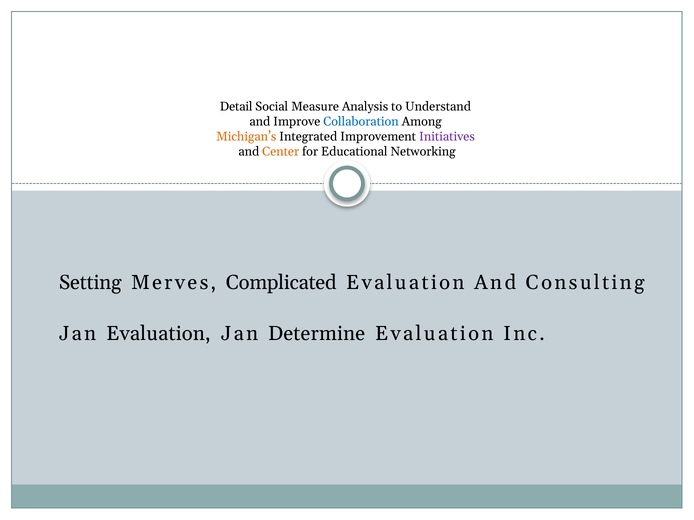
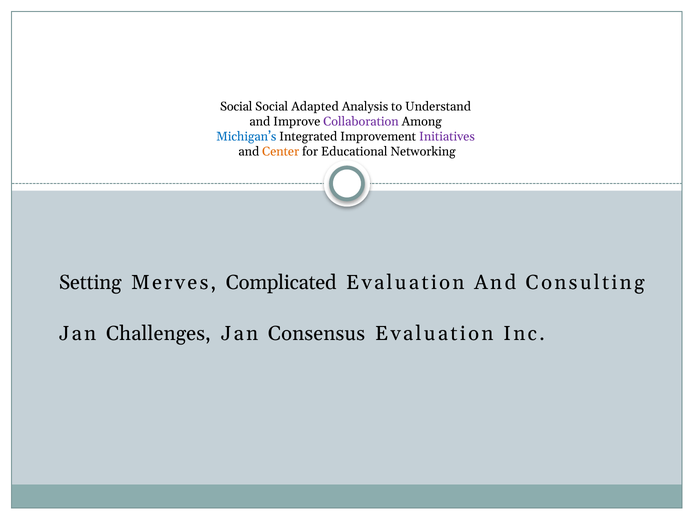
Detail: Detail -> Social (236, 107)
Measure: Measure -> Adapted (315, 107)
Collaboration colour: blue -> purple (361, 122)
Michigan’s colour: orange -> blue (246, 137)
Jan Evaluation: Evaluation -> Challenges (158, 334)
Determine: Determine -> Consensus (317, 334)
